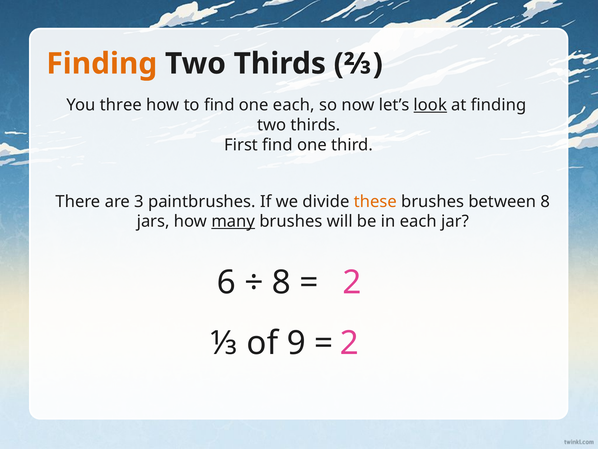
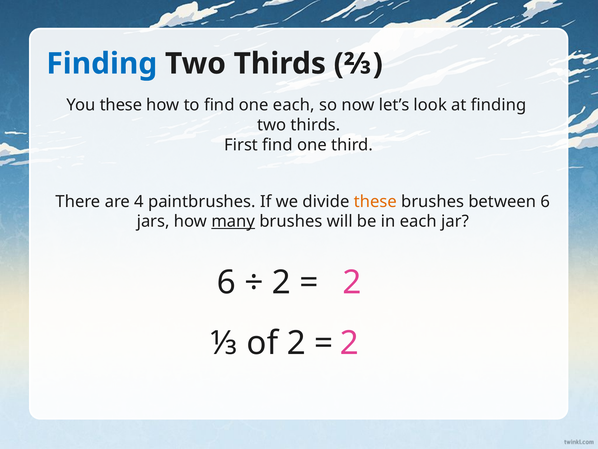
Finding colour: orange -> blue (102, 64)
You three: three -> these (121, 105)
look underline: present -> none (430, 105)
3: 3 -> 4 (139, 201)
between 8: 8 -> 6 (545, 201)
8: 8 -> 2 (281, 282)
of 9: 9 -> 2 (296, 343)
